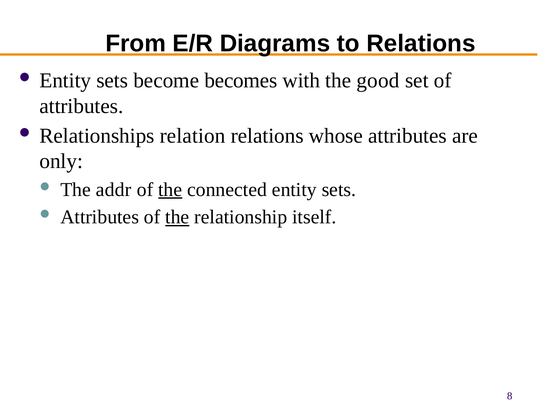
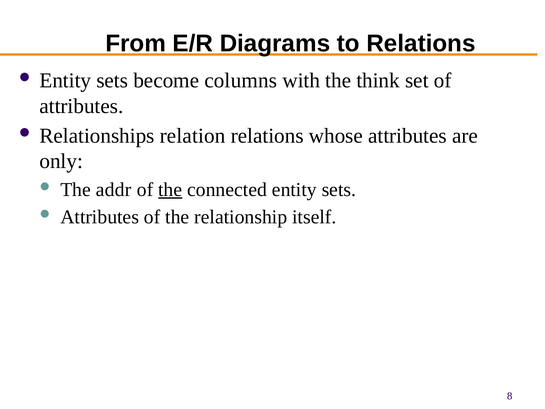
becomes: becomes -> columns (241, 81)
good: good -> think (378, 81)
the underline: present -> none (177, 217)
